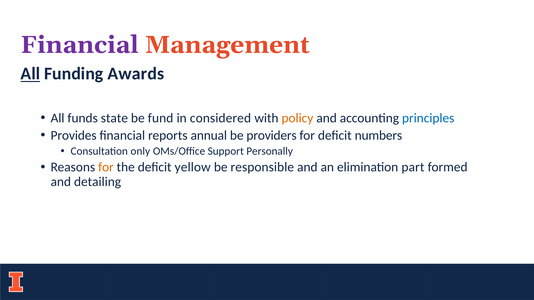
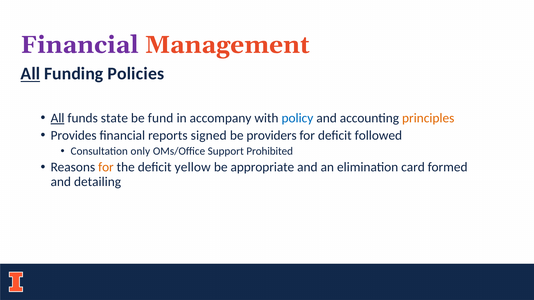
Awards: Awards -> Policies (136, 74)
All underline: none -> present (58, 118)
considered: considered -> accompany (221, 118)
policy colour: orange -> blue (297, 118)
principles colour: blue -> orange (428, 118)
annual: annual -> signed (209, 135)
numbers: numbers -> followed (378, 135)
Personally: Personally -> Prohibited (270, 151)
responsible: responsible -> appropriate (262, 167)
part: part -> card (413, 167)
